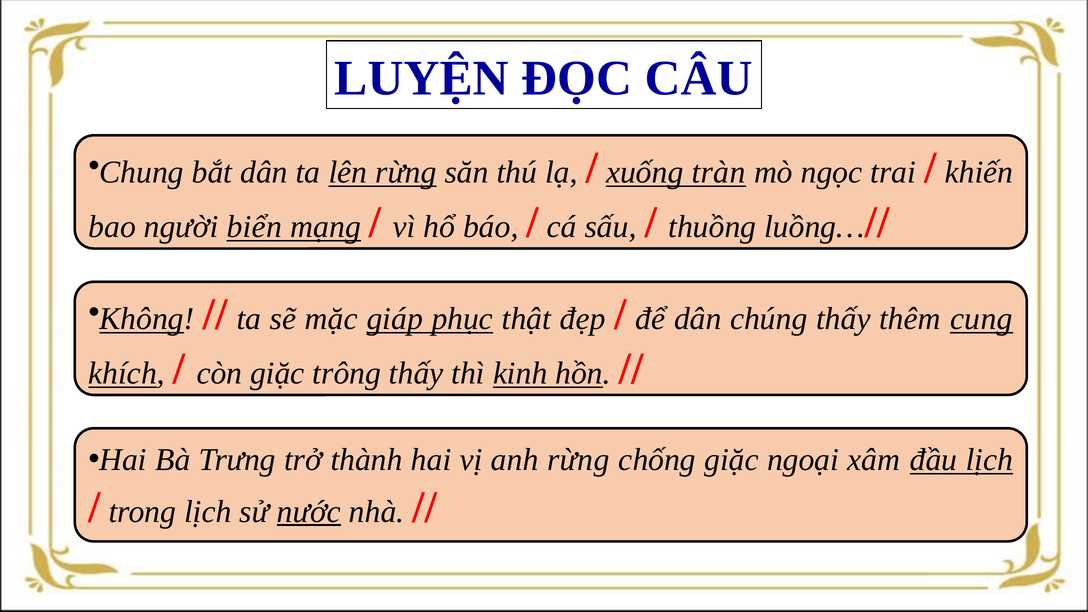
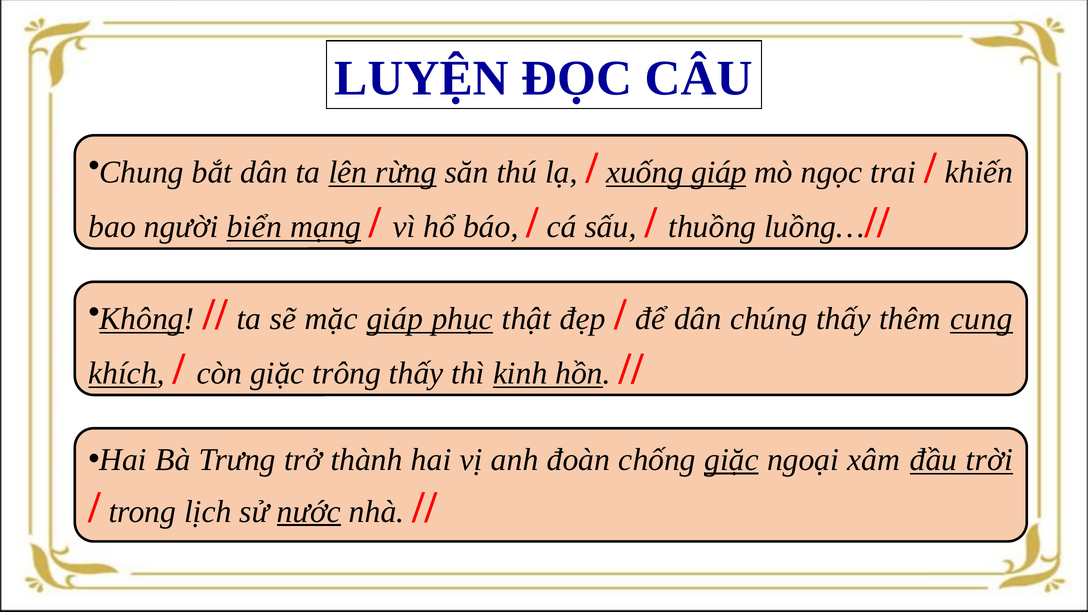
xuống tràn: tràn -> giáp (719, 172)
anh rừng: rừng -> đoàn (578, 460)
giặc underline: none -> present (731, 460)
đầu lịch: lịch -> trời (989, 460)
